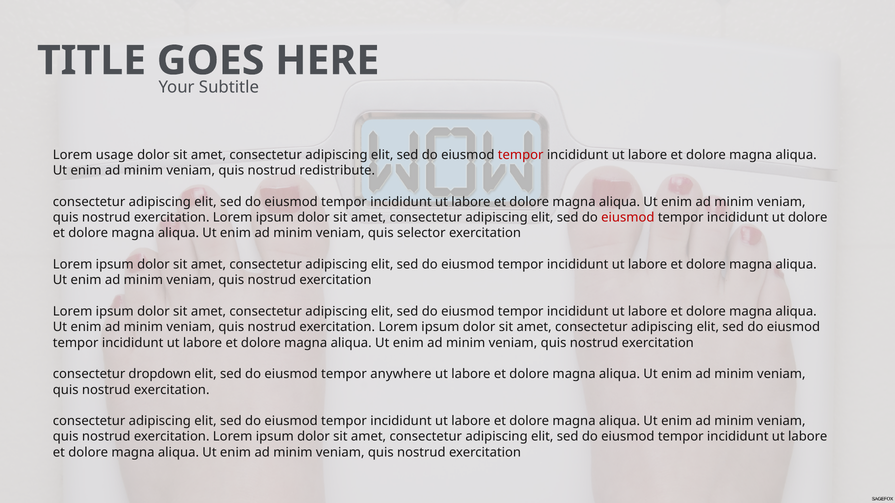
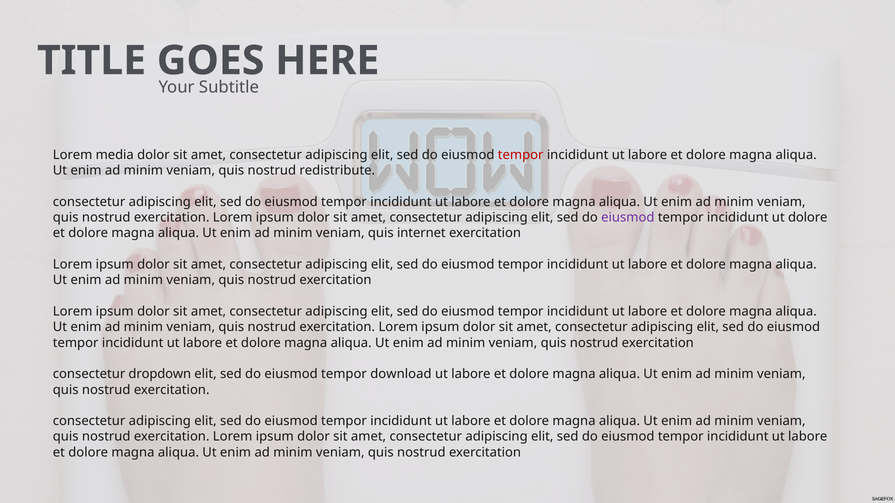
usage: usage -> media (115, 155)
eiusmod colour: red -> purple (628, 218)
selector: selector -> internet (421, 233)
anywhere: anywhere -> download (401, 374)
